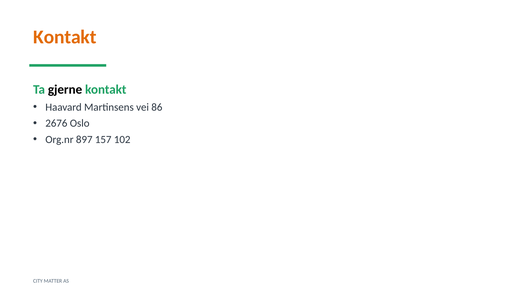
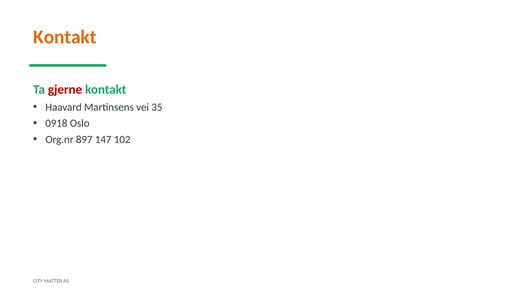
gjerne colour: black -> red (65, 90)
86: 86 -> 35 (157, 107)
2676: 2676 -> 0918 (56, 123)
157: 157 -> 147 (103, 140)
